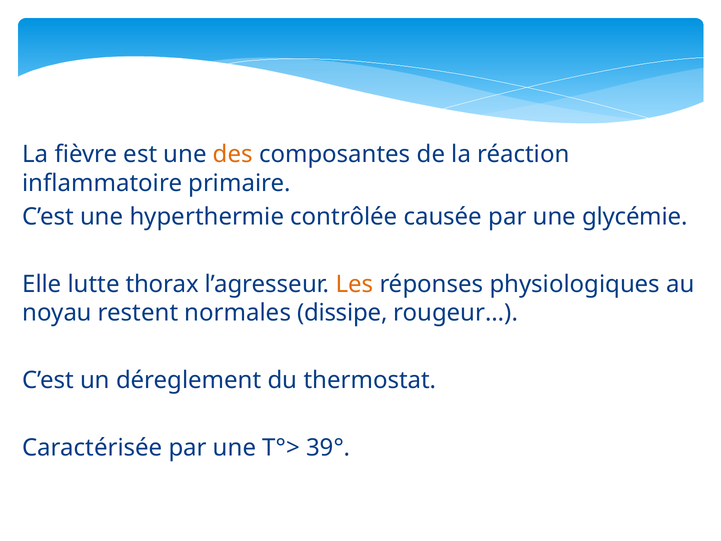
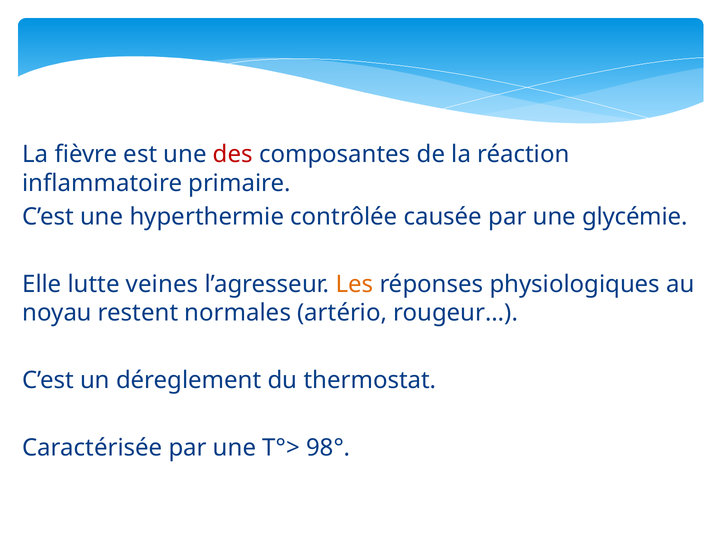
des colour: orange -> red (233, 154)
thorax: thorax -> veines (162, 284)
dissipe: dissipe -> artério (342, 313)
39°: 39° -> 98° (328, 447)
